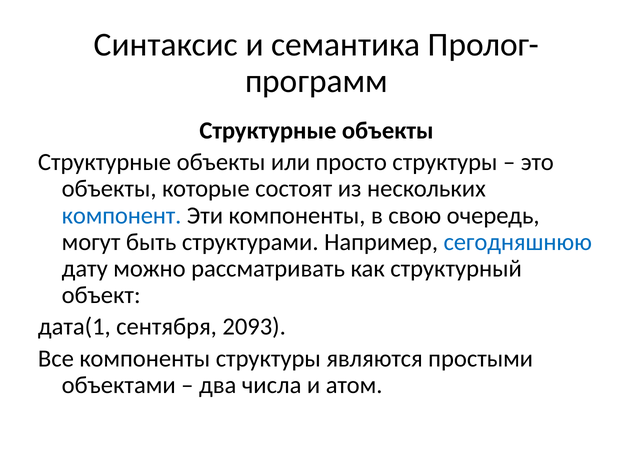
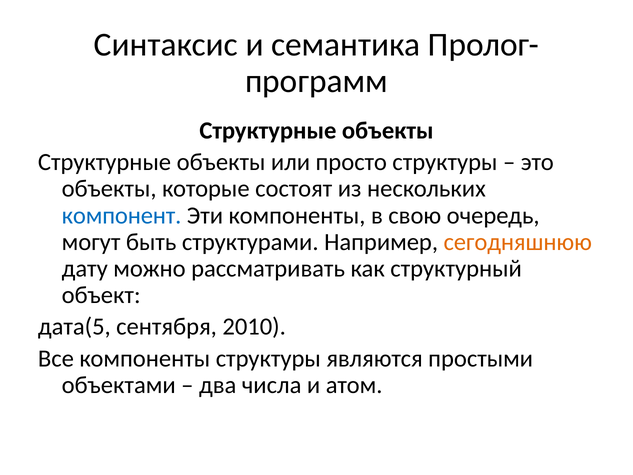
сегодняшнюю colour: blue -> orange (518, 242)
дата(1: дата(1 -> дата(5 (74, 327)
2093: 2093 -> 2010 (254, 327)
